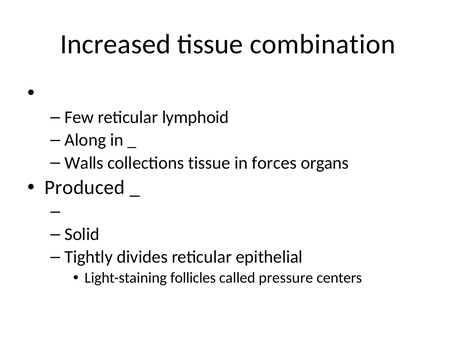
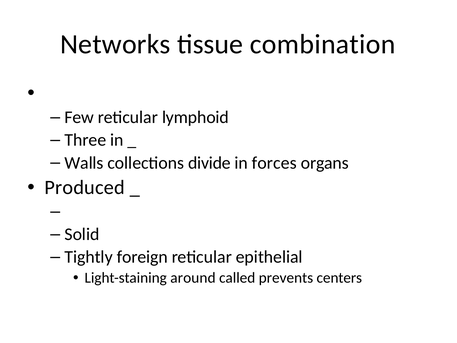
Increased: Increased -> Networks (115, 44)
Along: Along -> Three (85, 140)
collections tissue: tissue -> divide (209, 163)
divides: divides -> foreign (142, 257)
follicles: follicles -> around (193, 278)
pressure: pressure -> prevents (286, 278)
